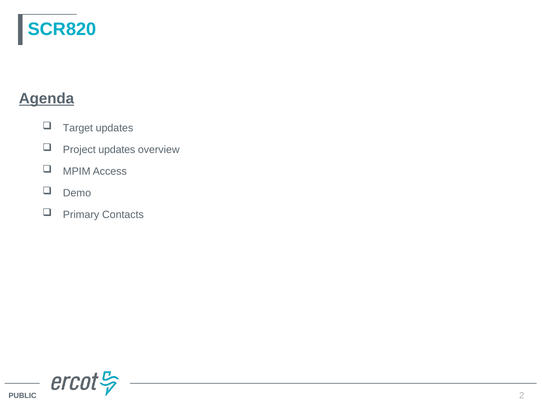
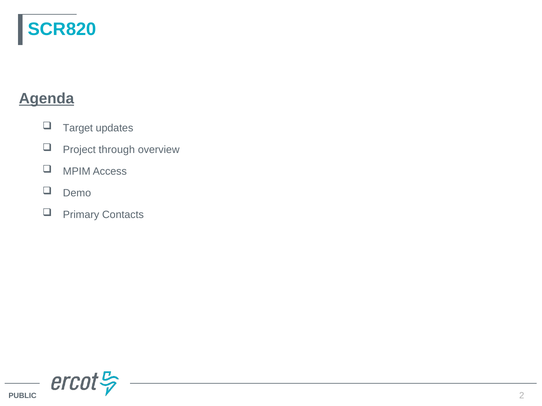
Project updates: updates -> through (117, 150)
